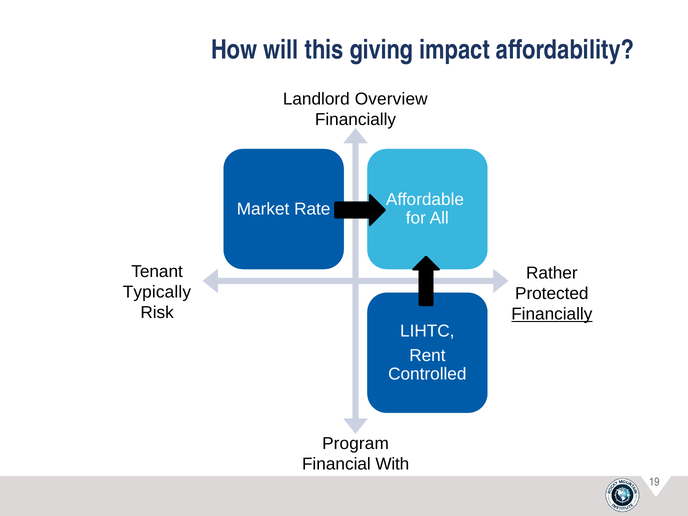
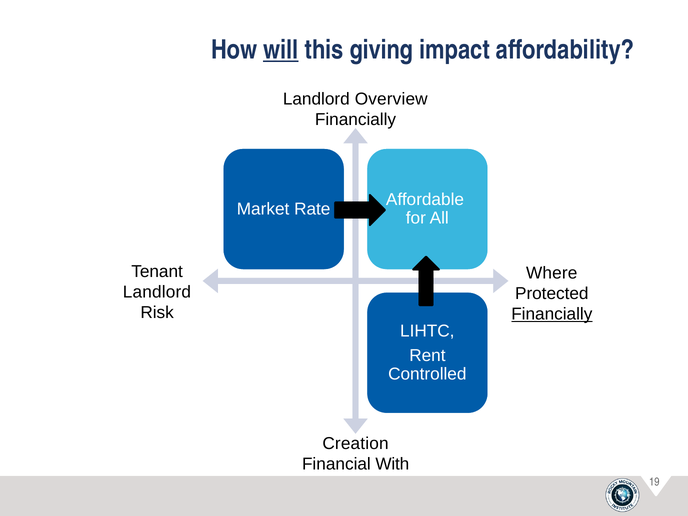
will underline: none -> present (281, 50)
Rather: Rather -> Where (552, 273)
Typically: Typically -> Landlord (157, 292)
Program: Program -> Creation (355, 444)
